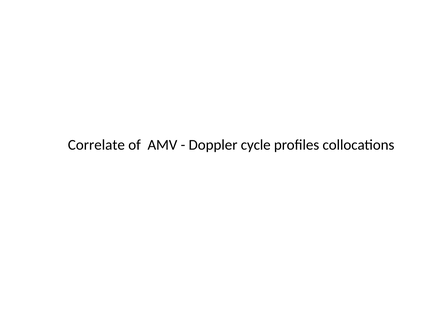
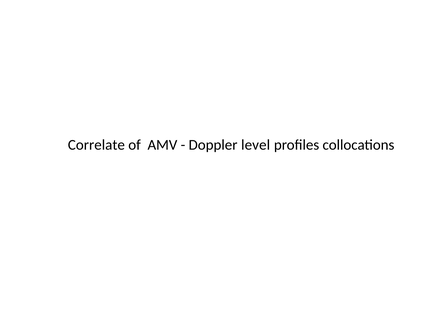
cycle: cycle -> level (256, 145)
